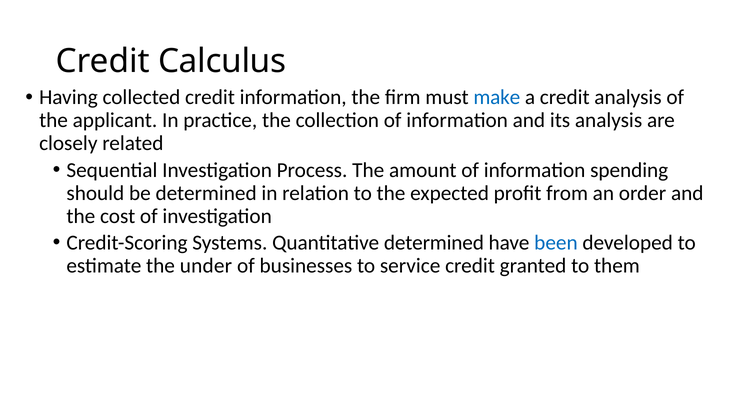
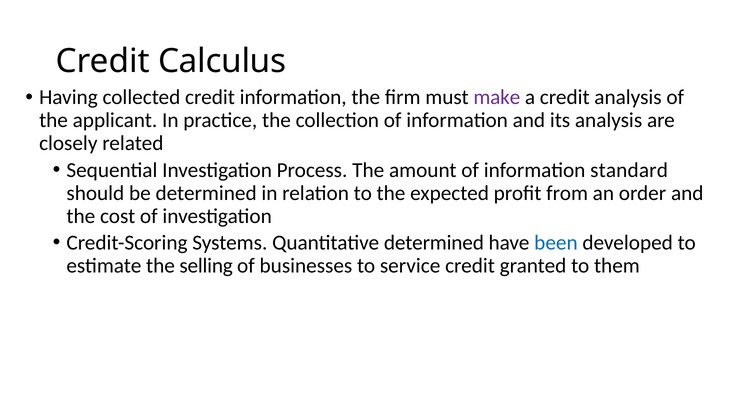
make colour: blue -> purple (497, 97)
spending: spending -> standard (629, 170)
under: under -> selling (206, 266)
